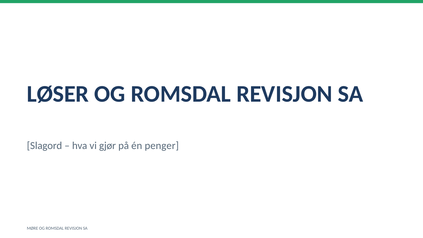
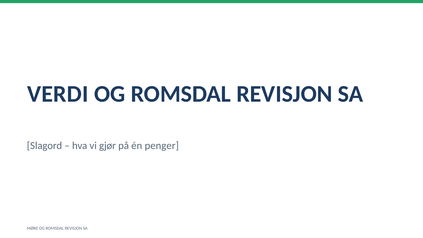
LØSER: LØSER -> VERDI (58, 94)
